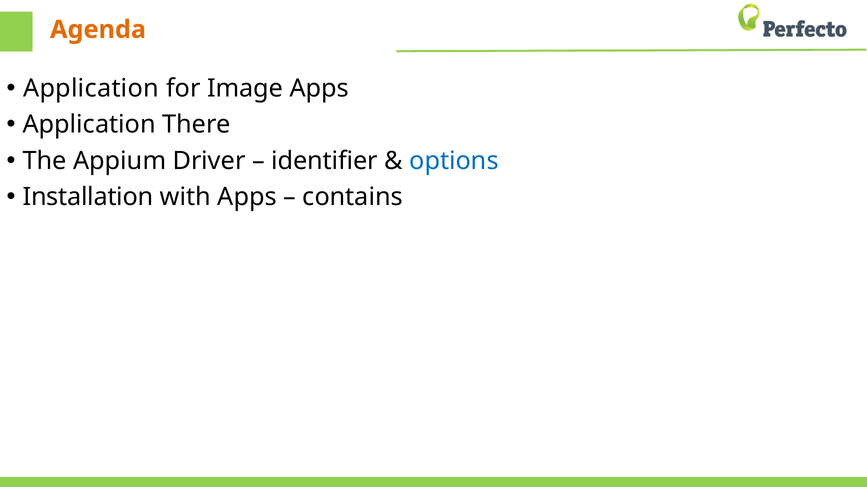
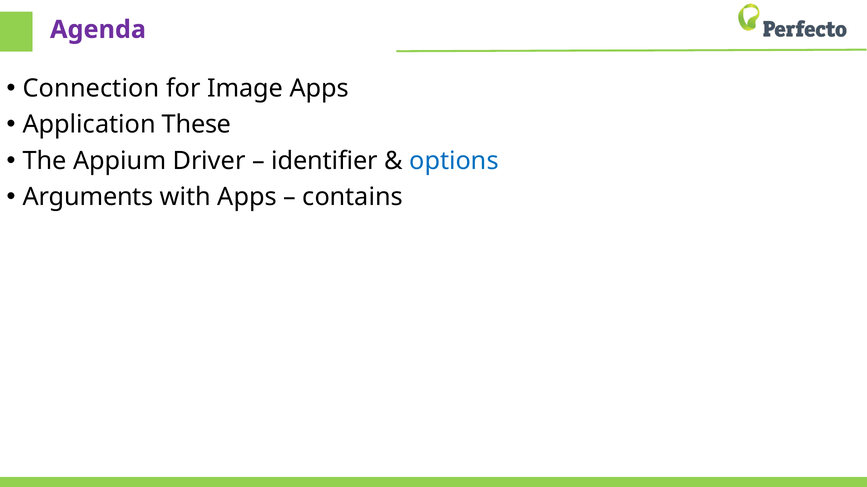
Agenda colour: orange -> purple (98, 30)
Application: Application -> Connection (91, 88)
There: There -> These (197, 125)
Installation: Installation -> Arguments (88, 197)
